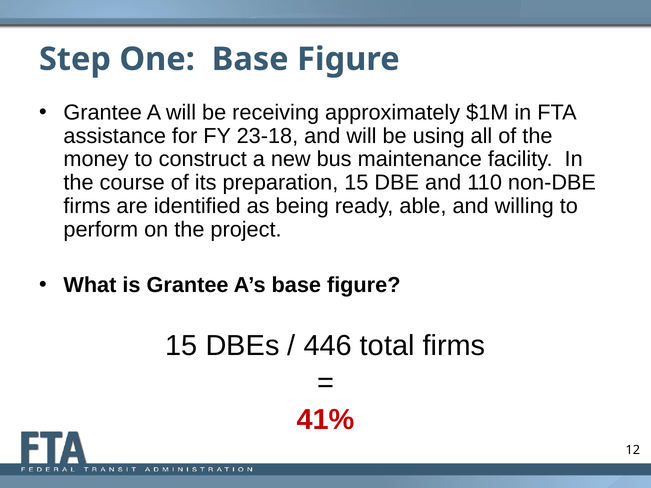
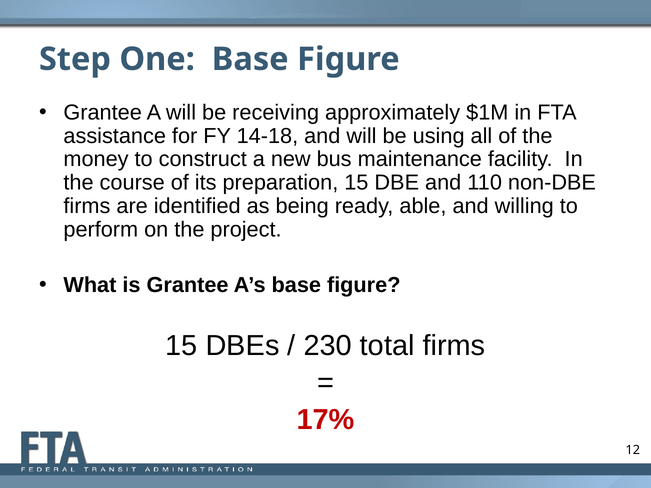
23-18: 23-18 -> 14-18 (267, 136)
446: 446 -> 230 (328, 346)
41%: 41% -> 17% (325, 420)
